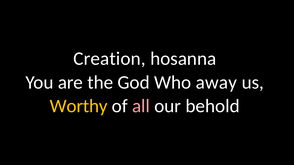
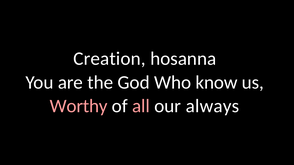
away: away -> know (217, 83)
Worthy colour: yellow -> pink (79, 106)
behold: behold -> always (212, 106)
